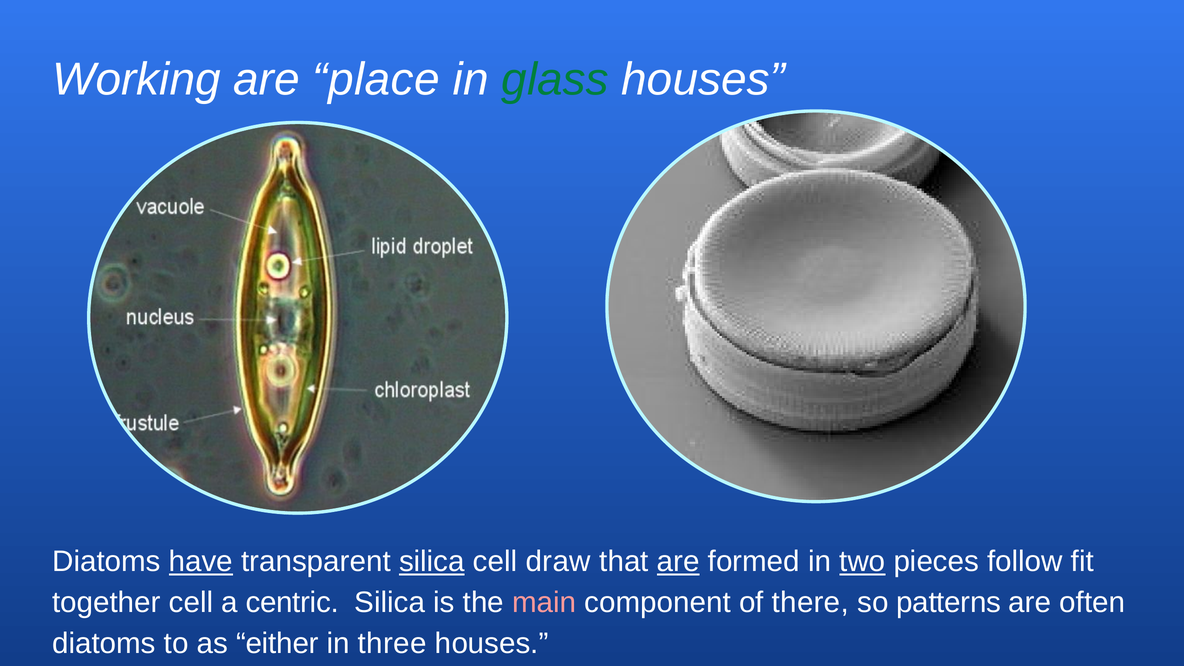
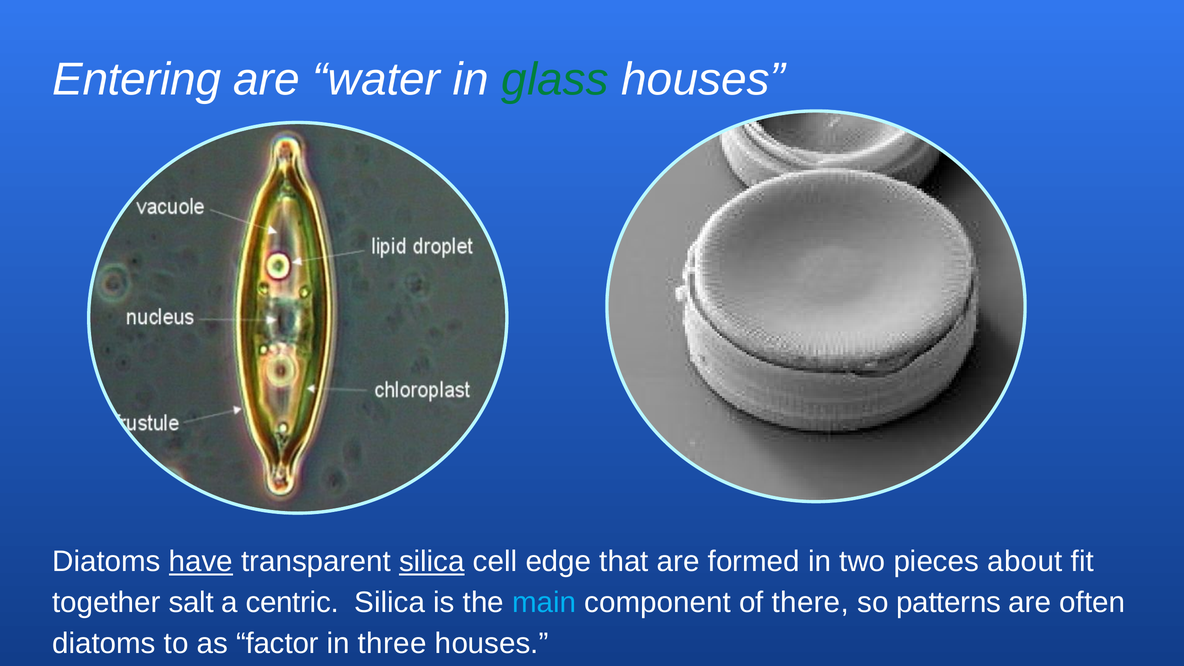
Working: Working -> Entering (137, 80)
place: place -> water (376, 80)
draw: draw -> edge (558, 562)
are underline: present -> none (678, 562)
two underline: present -> none (862, 562)
follow: follow -> about (1025, 562)
together cell: cell -> salt (191, 603)
main colour: pink -> light blue (544, 603)
either: either -> factor (277, 643)
